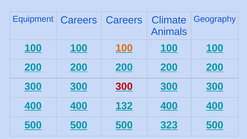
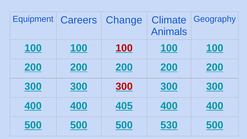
Careers Careers: Careers -> Change (124, 20)
100 colour: orange -> red (124, 48)
132: 132 -> 405 (124, 106)
323: 323 -> 530 (169, 125)
